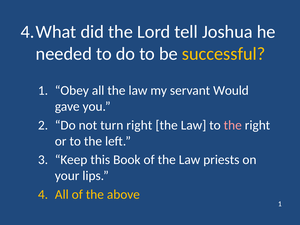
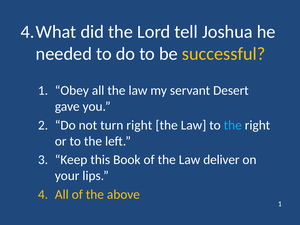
Would: Would -> Desert (231, 90)
the colour: pink -> light blue (233, 125)
priests: priests -> deliver (221, 160)
